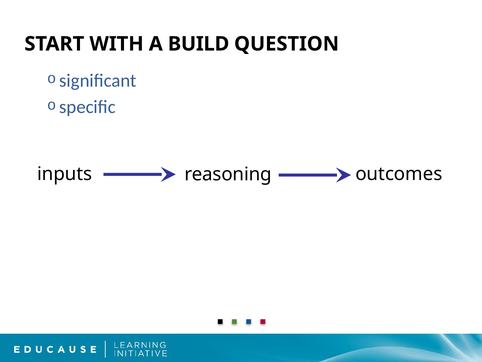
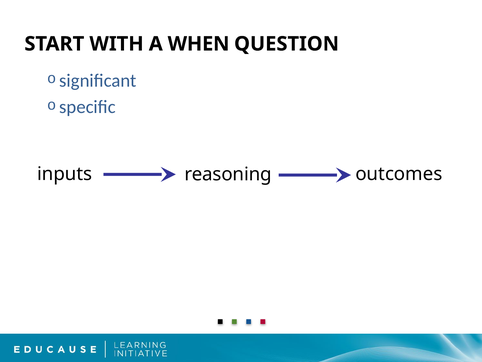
BUILD: BUILD -> WHEN (199, 44)
